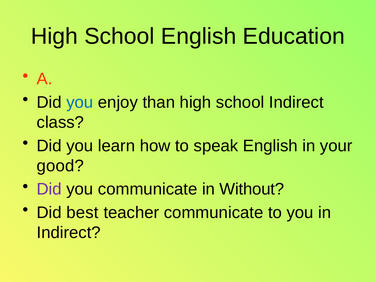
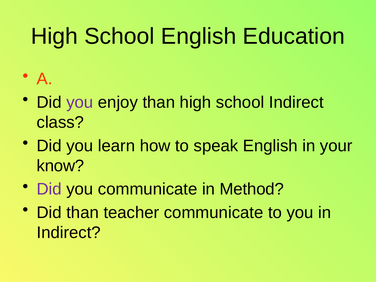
you colour: blue -> purple (80, 102)
good: good -> know (60, 166)
Without: Without -> Method (252, 189)
Did best: best -> than (83, 213)
